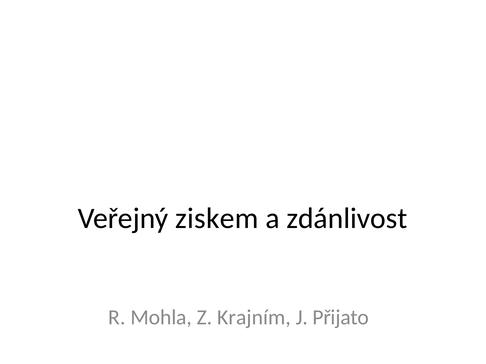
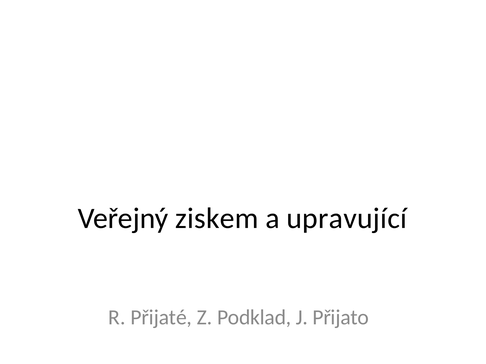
zdánlivost: zdánlivost -> upravující (347, 219)
Mohla: Mohla -> Přijaté (161, 318)
Krajním: Krajním -> Podklad (254, 318)
